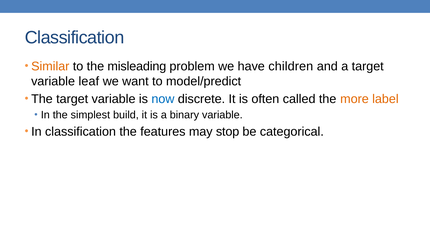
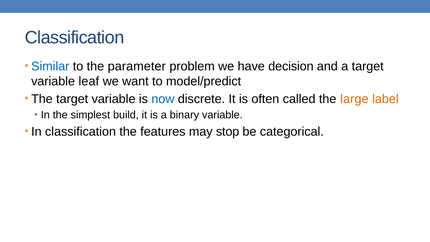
Similar colour: orange -> blue (50, 66)
misleading: misleading -> parameter (137, 66)
children: children -> decision (291, 66)
more: more -> large (354, 99)
